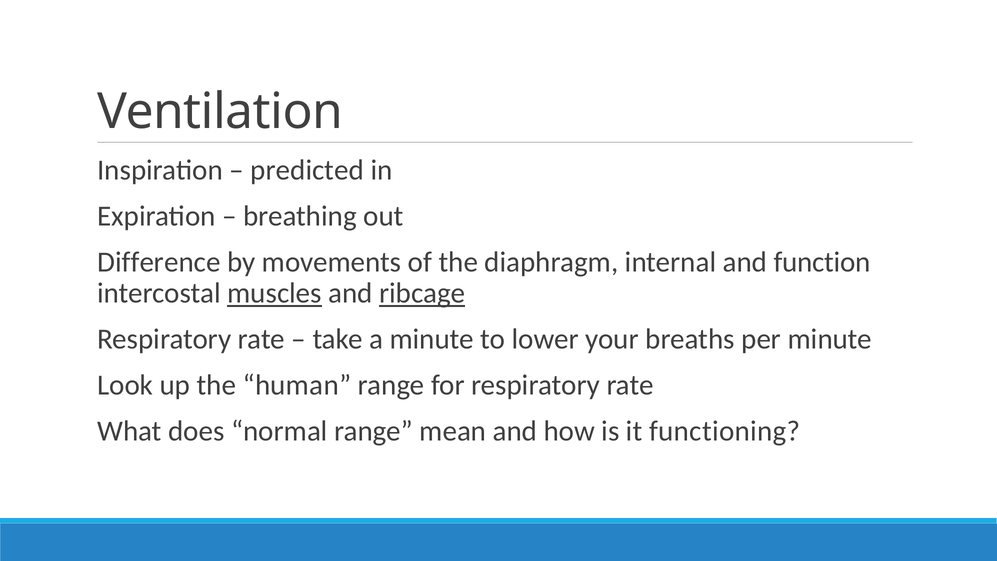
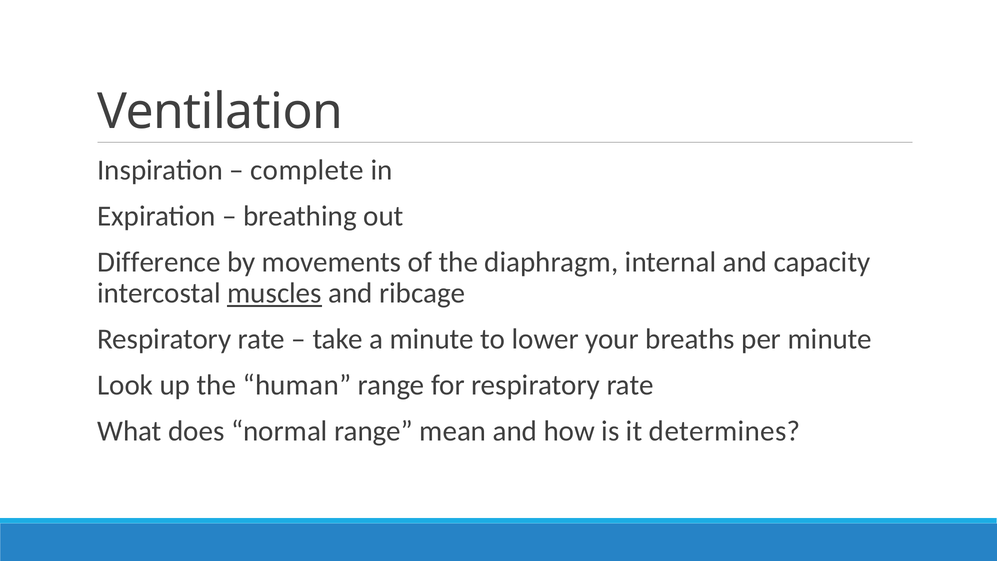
predicted: predicted -> complete (307, 170)
function: function -> capacity (822, 262)
ribcage underline: present -> none (422, 293)
functioning: functioning -> determines (725, 431)
